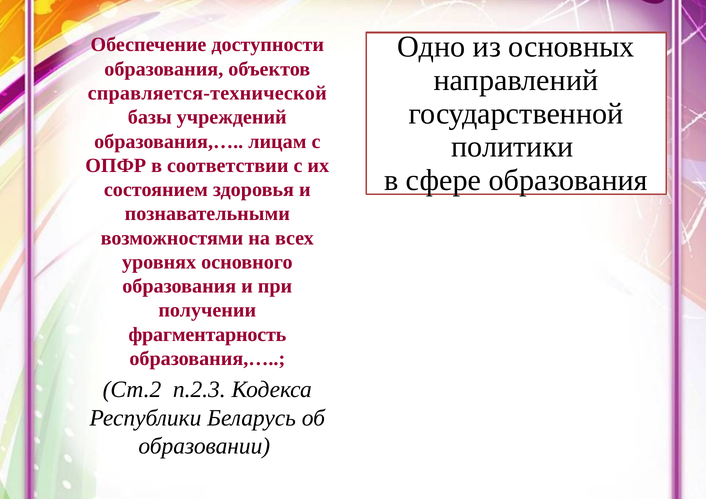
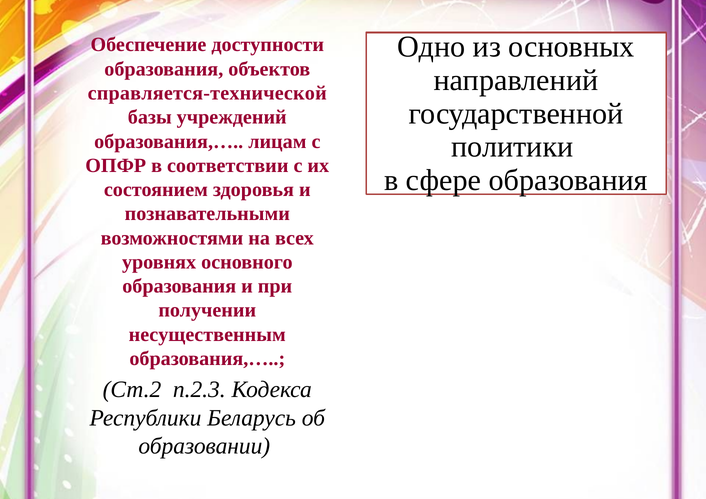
фрагментарность: фрагментарность -> несущественным (207, 335)
